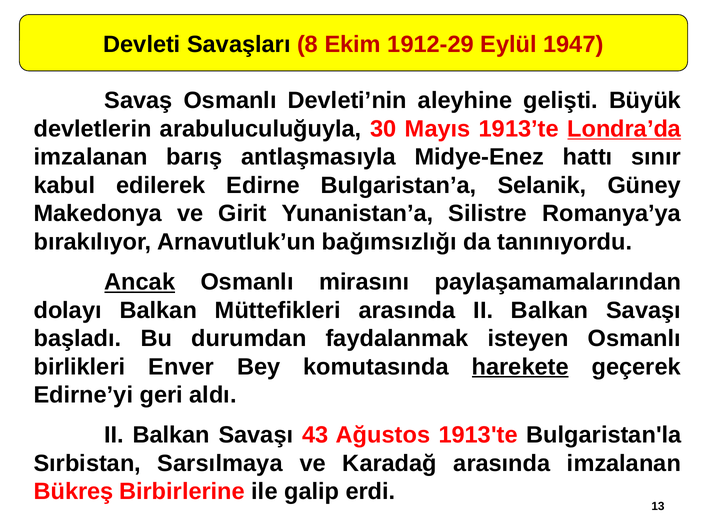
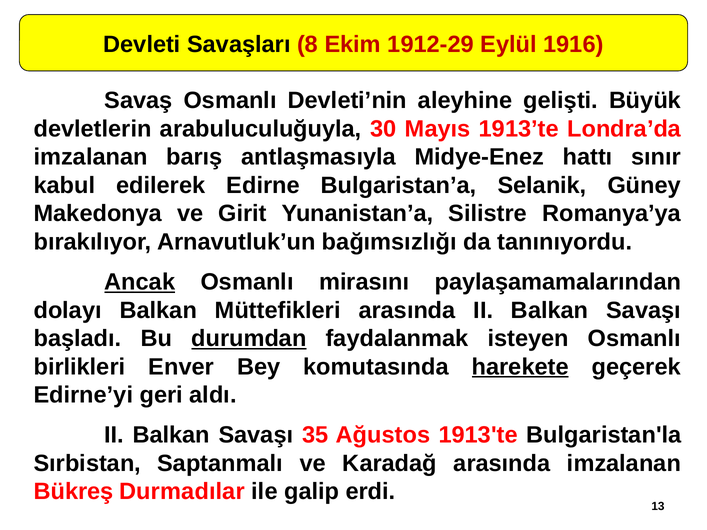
1947: 1947 -> 1916 (573, 44)
Londra’da underline: present -> none (624, 129)
durumdan underline: none -> present (249, 339)
43: 43 -> 35 (315, 435)
Sarsılmaya: Sarsılmaya -> Saptanmalı (220, 464)
Birbirlerine: Birbirlerine -> Durmadılar (182, 492)
